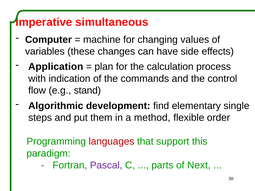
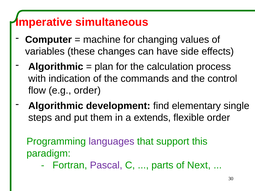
Application: Application -> Algorithmic (56, 67)
e.g stand: stand -> order (87, 91)
method: method -> extends (152, 118)
languages colour: red -> purple (111, 142)
